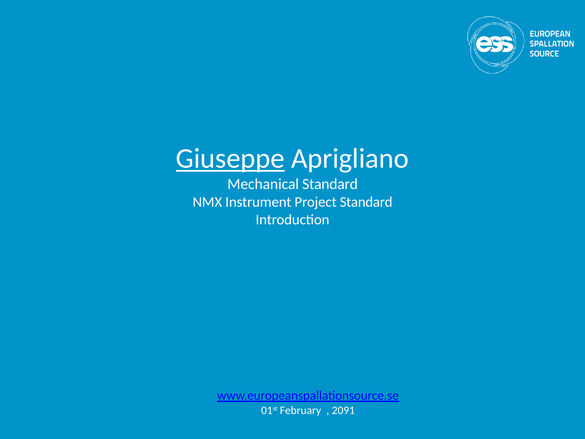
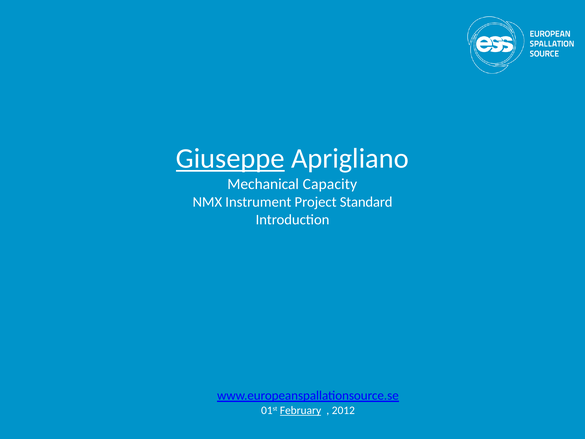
Mechanical Standard: Standard -> Capacity (330, 184)
February underline: none -> present (301, 410)
2091: 2091 -> 2012 (343, 410)
